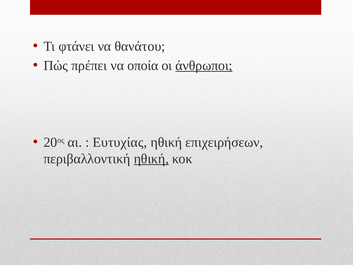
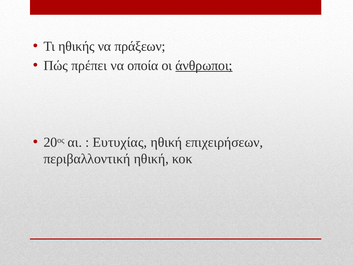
φτάνει: φτάνει -> ηθικής (77, 46)
θανάτου: θανάτου -> πράξεων (140, 46)
ηθική underline: present -> none (151, 159)
